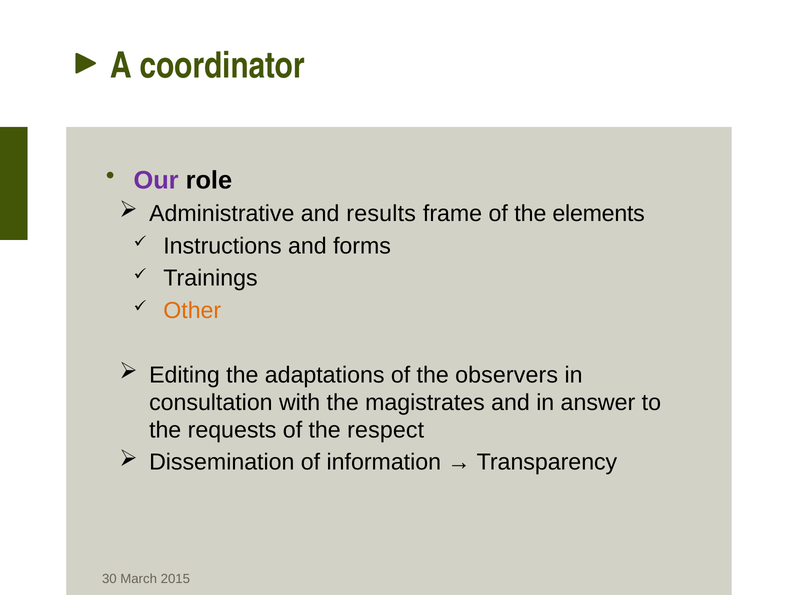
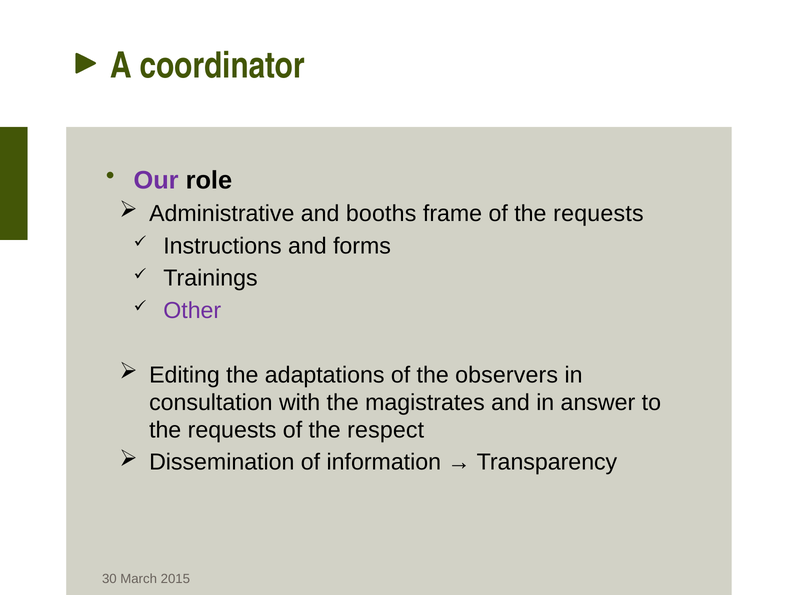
results: results -> booths (381, 214)
of the elements: elements -> requests (598, 214)
Other colour: orange -> purple (192, 311)
